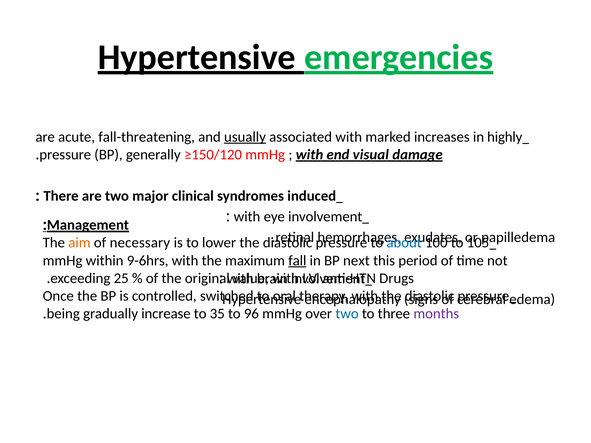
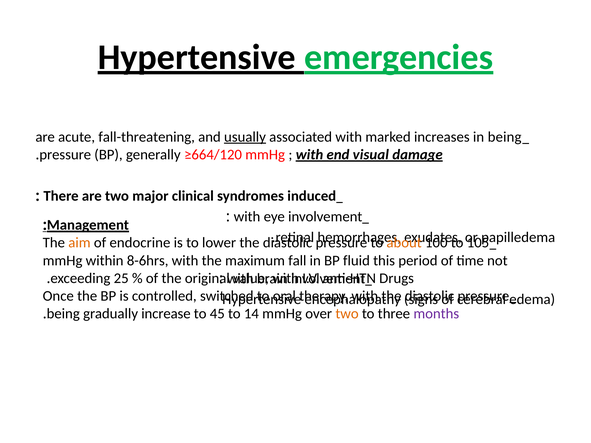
in highly: highly -> being (505, 137)
≥150/120: ≥150/120 -> ≥664/120 (213, 155)
necessary: necessary -> endocrine (140, 243)
about colour: blue -> orange (404, 243)
9-6hrs: 9-6hrs -> 8-6hrs (148, 261)
fall underline: present -> none (297, 261)
next: next -> fluid (356, 261)
35: 35 -> 45 (217, 314)
96: 96 -> 14 (251, 314)
two colour: blue -> orange (347, 314)
